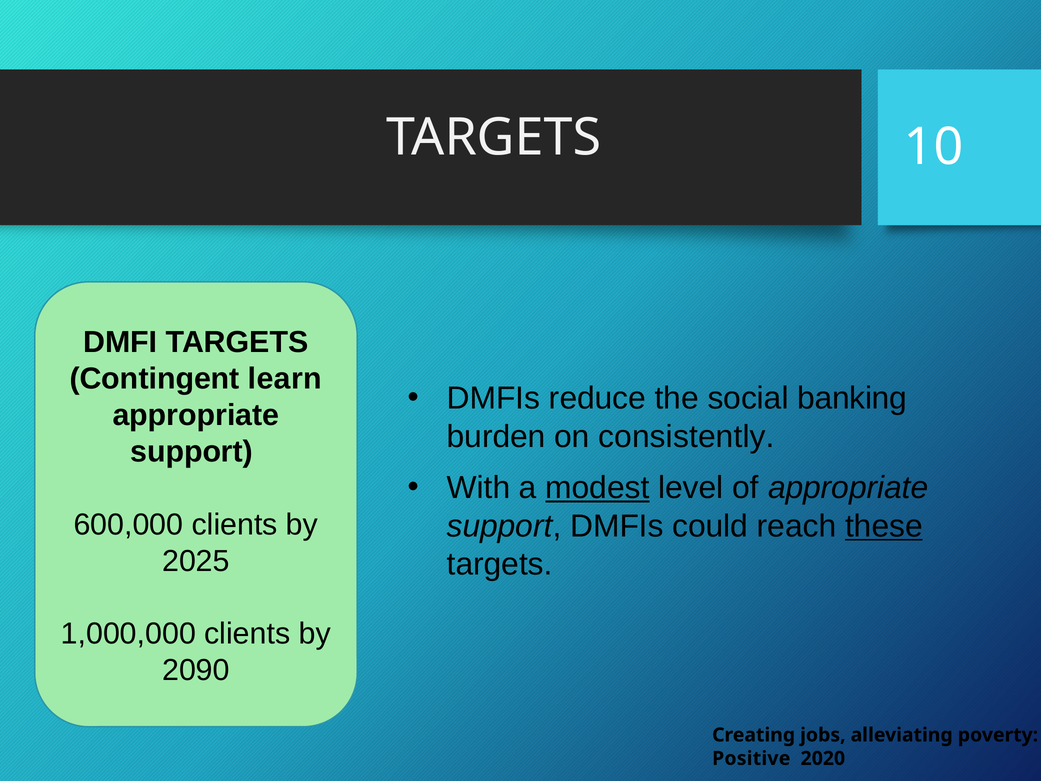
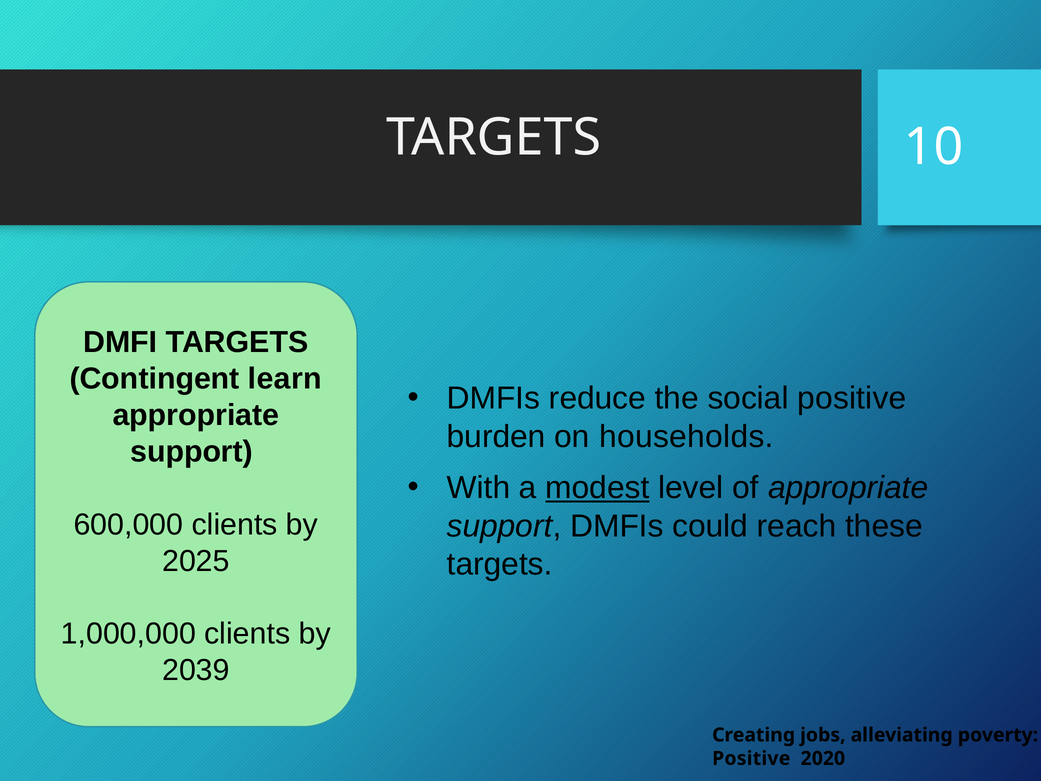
social banking: banking -> positive (852, 398)
consistently: consistently -> households (686, 437)
these underline: present -> none (884, 526)
2090: 2090 -> 2039 (196, 670)
